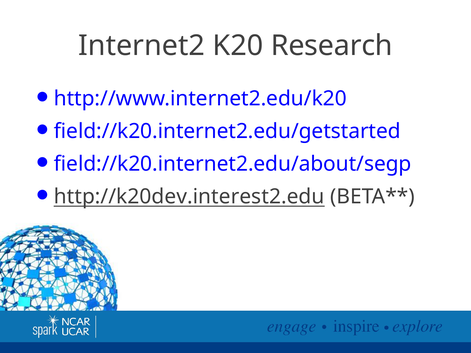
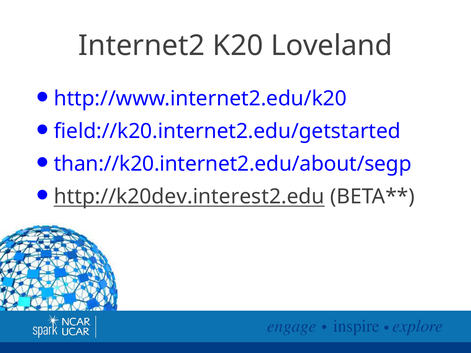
Research: Research -> Loveland (332, 46)
field://k20.internet2.edu/about/segp: field://k20.internet2.edu/about/segp -> than://k20.internet2.edu/about/segp (233, 164)
